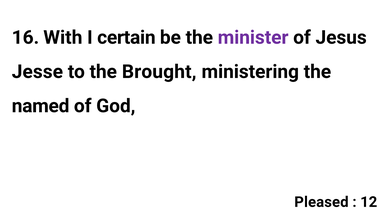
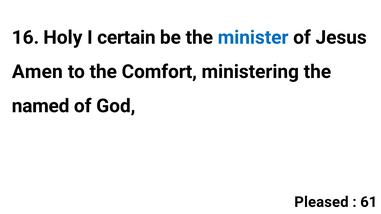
With: With -> Holy (63, 38)
minister colour: purple -> blue (253, 38)
Jesse: Jesse -> Amen (37, 72)
Brought: Brought -> Comfort (159, 72)
12: 12 -> 61 (369, 202)
